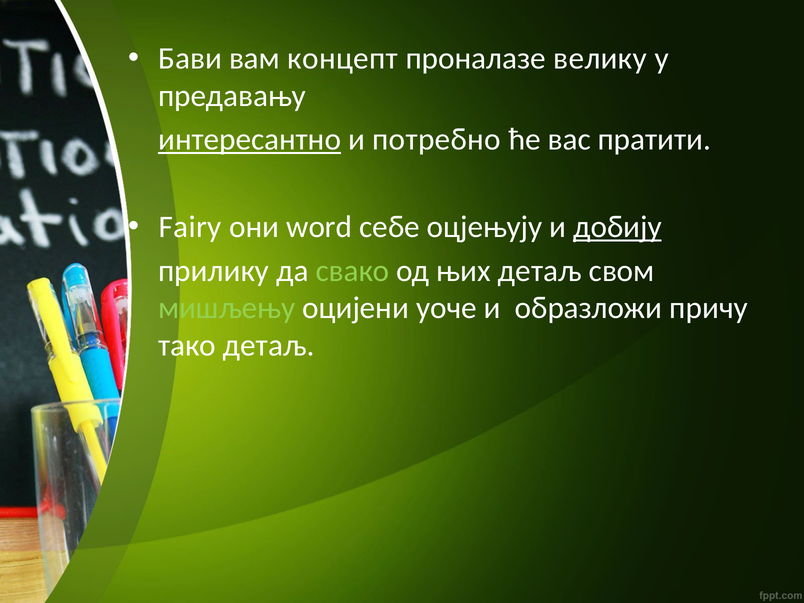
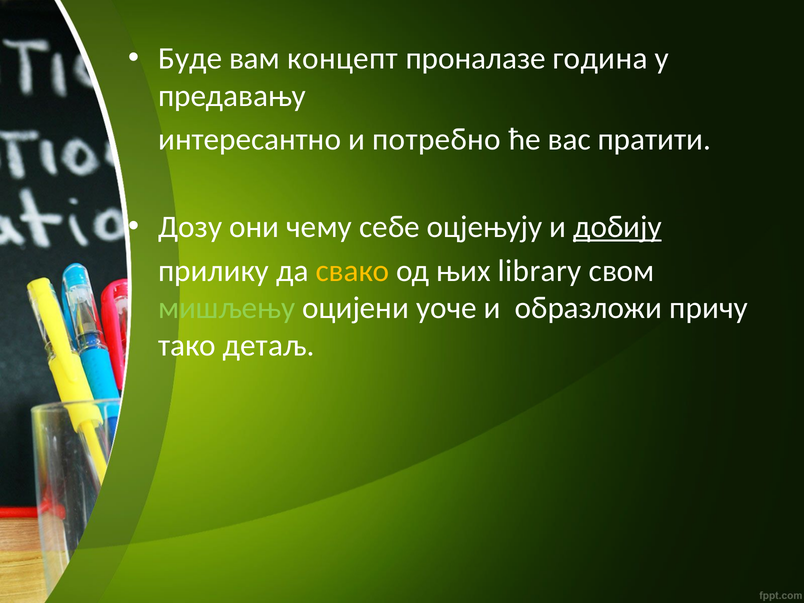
Бави: Бави -> Буде (190, 58)
велику: велику -> година (600, 58)
интересантно underline: present -> none (250, 140)
Fairy: Fairy -> Дозу (190, 227)
word: word -> чему (319, 227)
свако colour: light green -> yellow (353, 271)
њих детаљ: детаљ -> library (540, 271)
